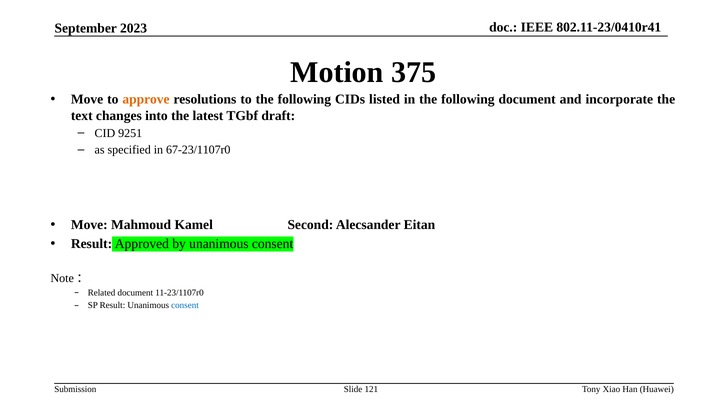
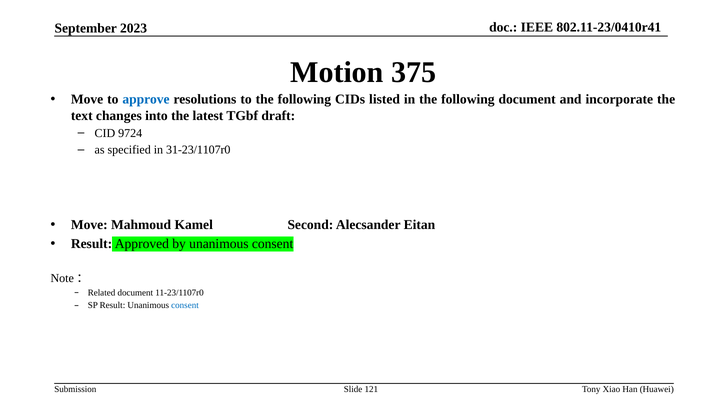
approve colour: orange -> blue (146, 99)
9251: 9251 -> 9724 (130, 133)
67-23/1107r0: 67-23/1107r0 -> 31-23/1107r0 (198, 150)
